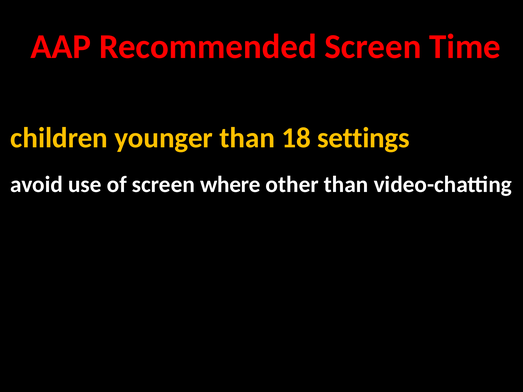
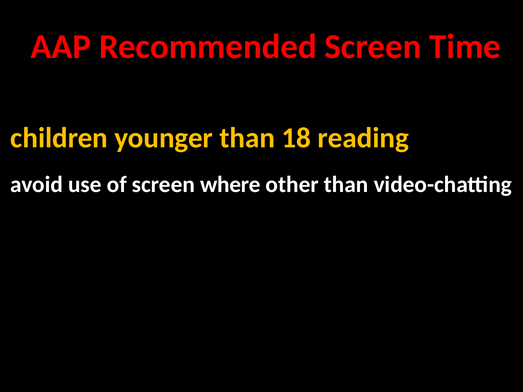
settings: settings -> reading (363, 138)
